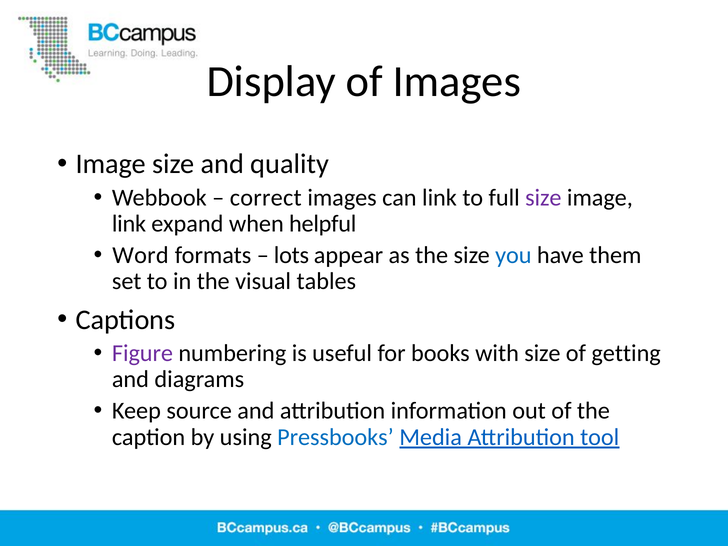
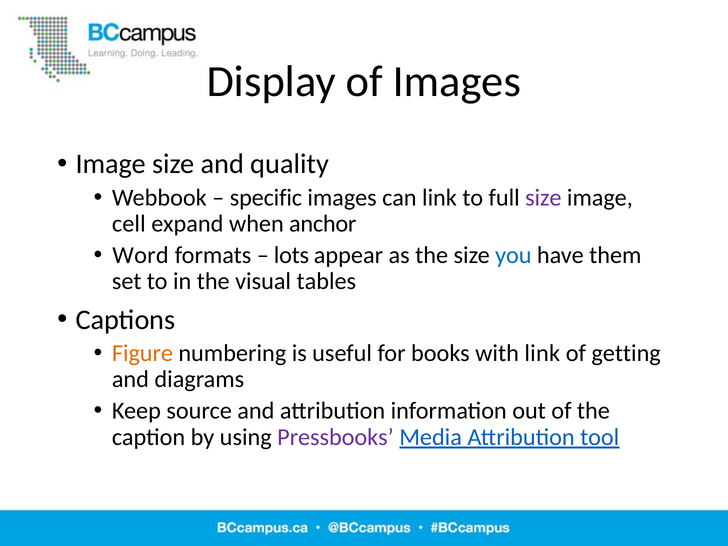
correct: correct -> specific (266, 198)
link: link -> cell (129, 224)
helpful: helpful -> anchor (323, 224)
Figure colour: purple -> orange (142, 353)
with size: size -> link (542, 353)
Pressbooks colour: blue -> purple (335, 437)
